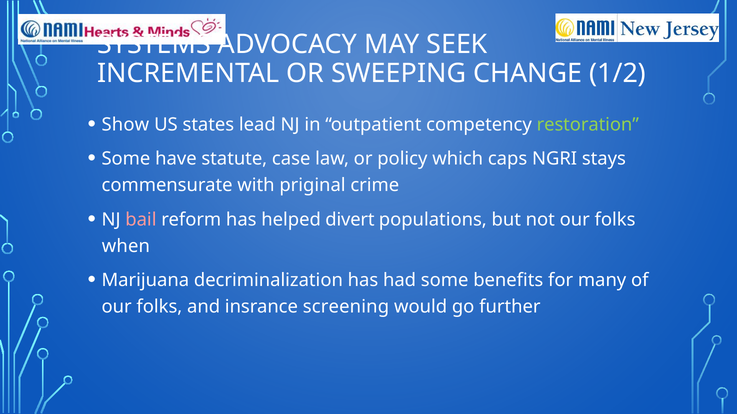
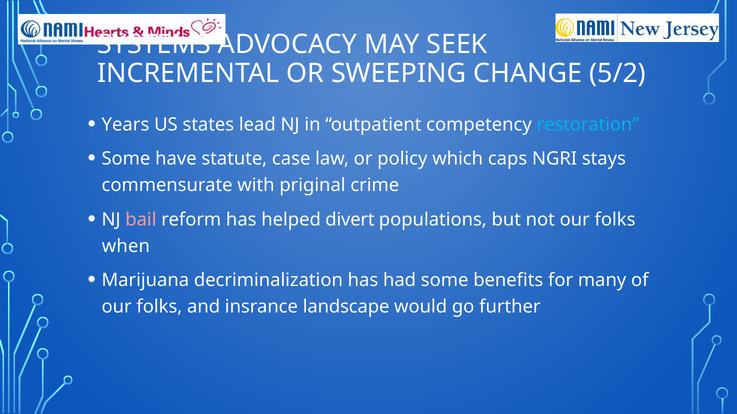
1/2: 1/2 -> 5/2 (618, 74)
Show: Show -> Years (125, 125)
restoration colour: light green -> light blue (588, 125)
screening: screening -> landscape (346, 307)
